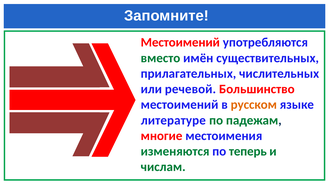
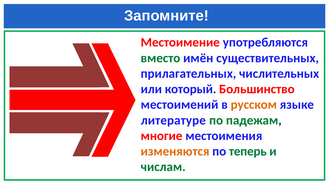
Местоимений: Местоимений -> Местоимение (180, 43)
речевой: речевой -> который (191, 89)
изменяются colour: green -> orange (175, 152)
